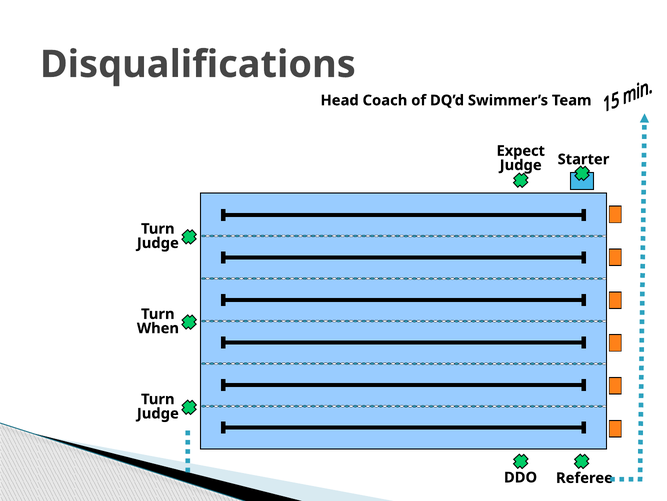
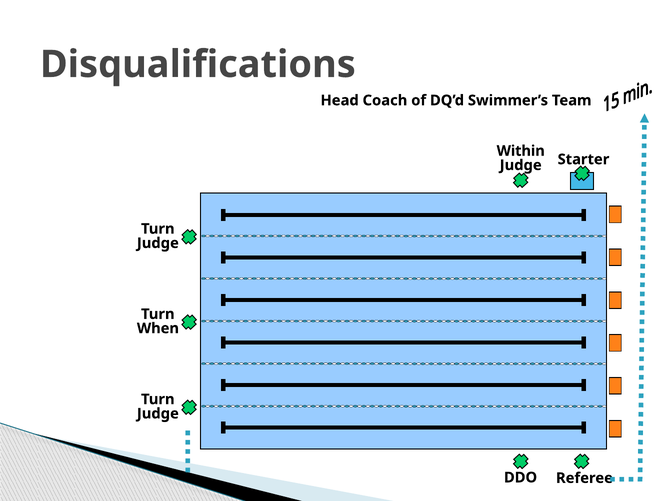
Expect: Expect -> Within (521, 151)
